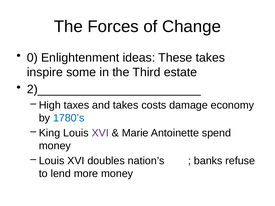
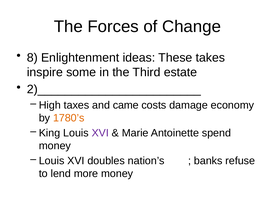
0: 0 -> 8 (32, 58)
and takes: takes -> came (126, 105)
1780’s colour: blue -> orange (69, 118)
